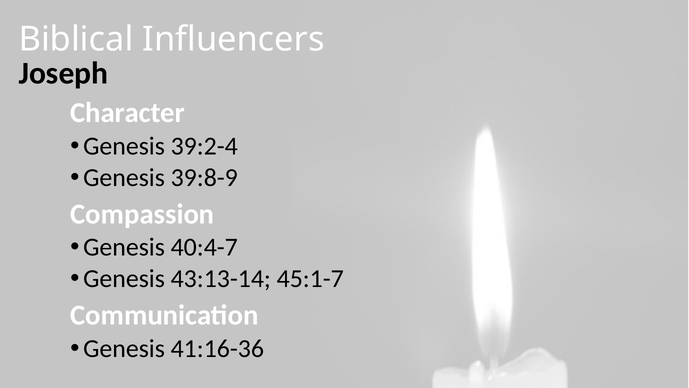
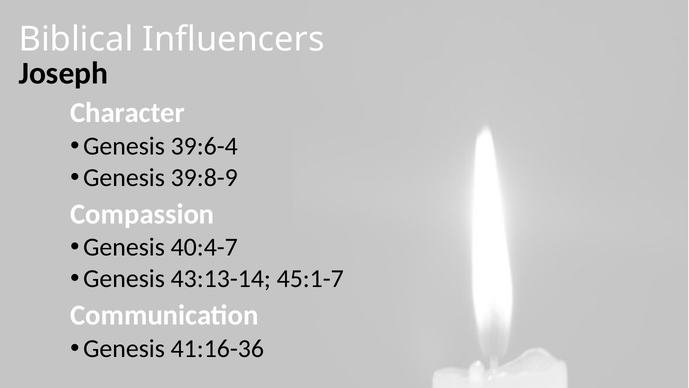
39:2-4: 39:2-4 -> 39:6-4 (204, 146)
